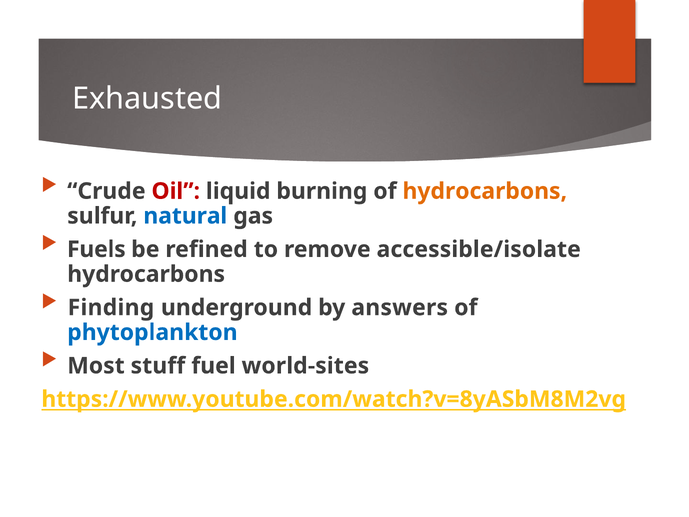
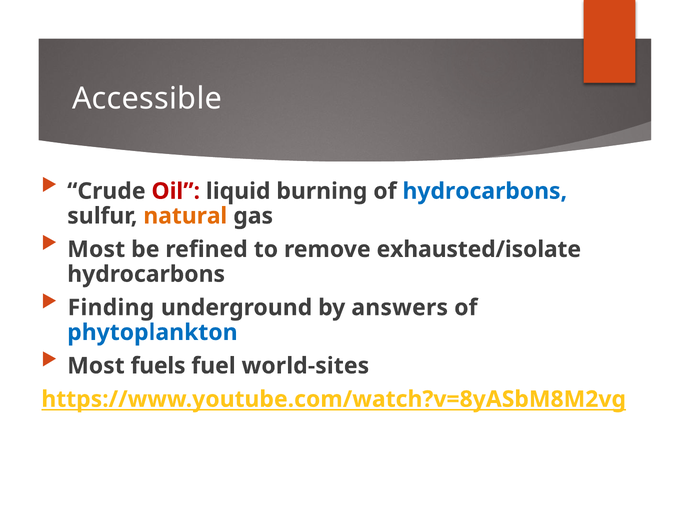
Exhausted: Exhausted -> Accessible (147, 99)
hydrocarbons colour: orange -> blue (485, 191)
natural colour: blue -> orange (185, 216)
Fuels: Fuels -> Most (96, 249)
accessible/isolate: accessible/isolate -> exhausted/isolate (479, 249)
stuff: stuff -> fuels (158, 366)
